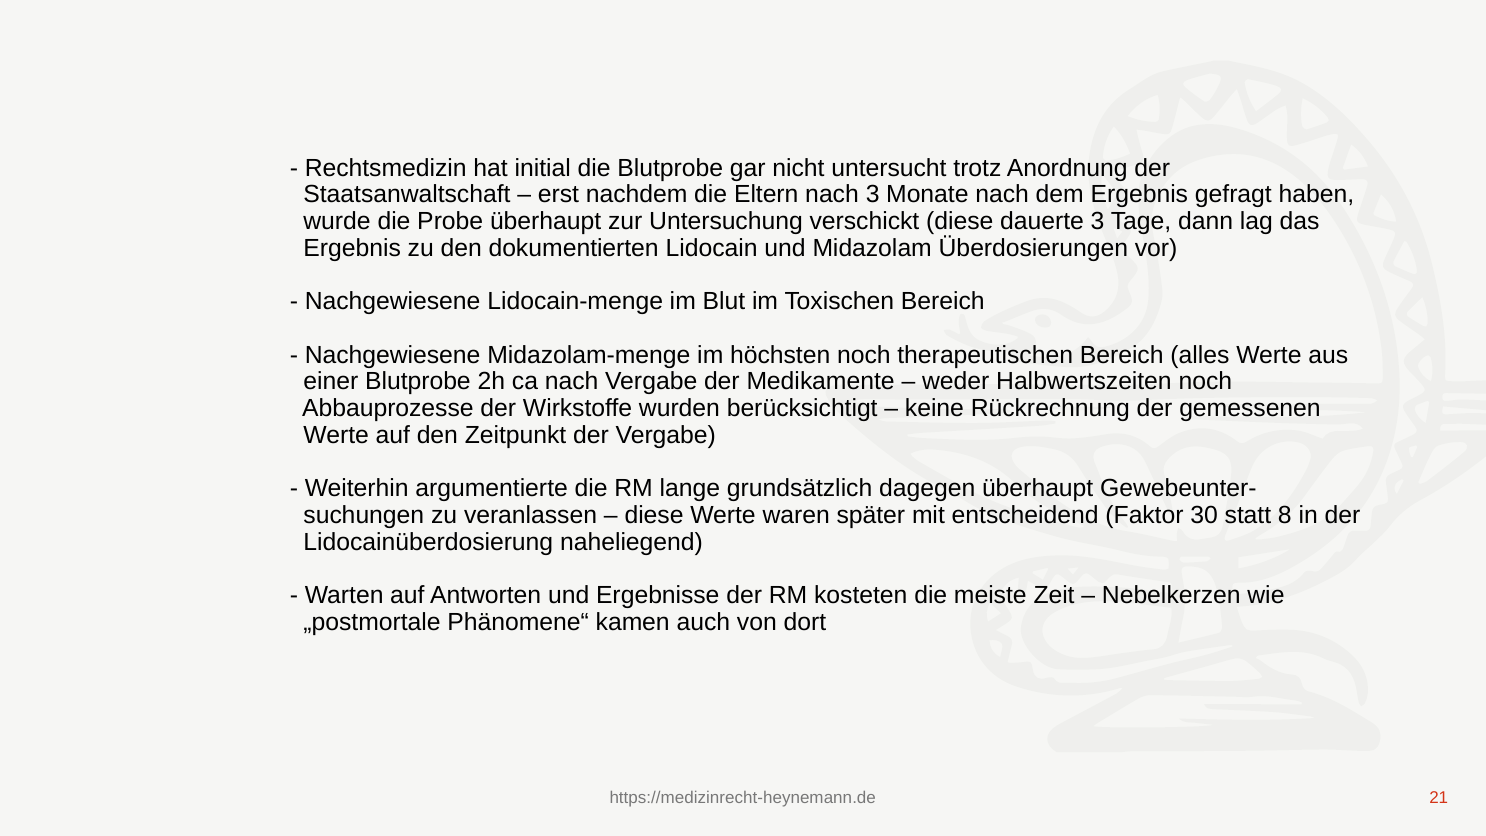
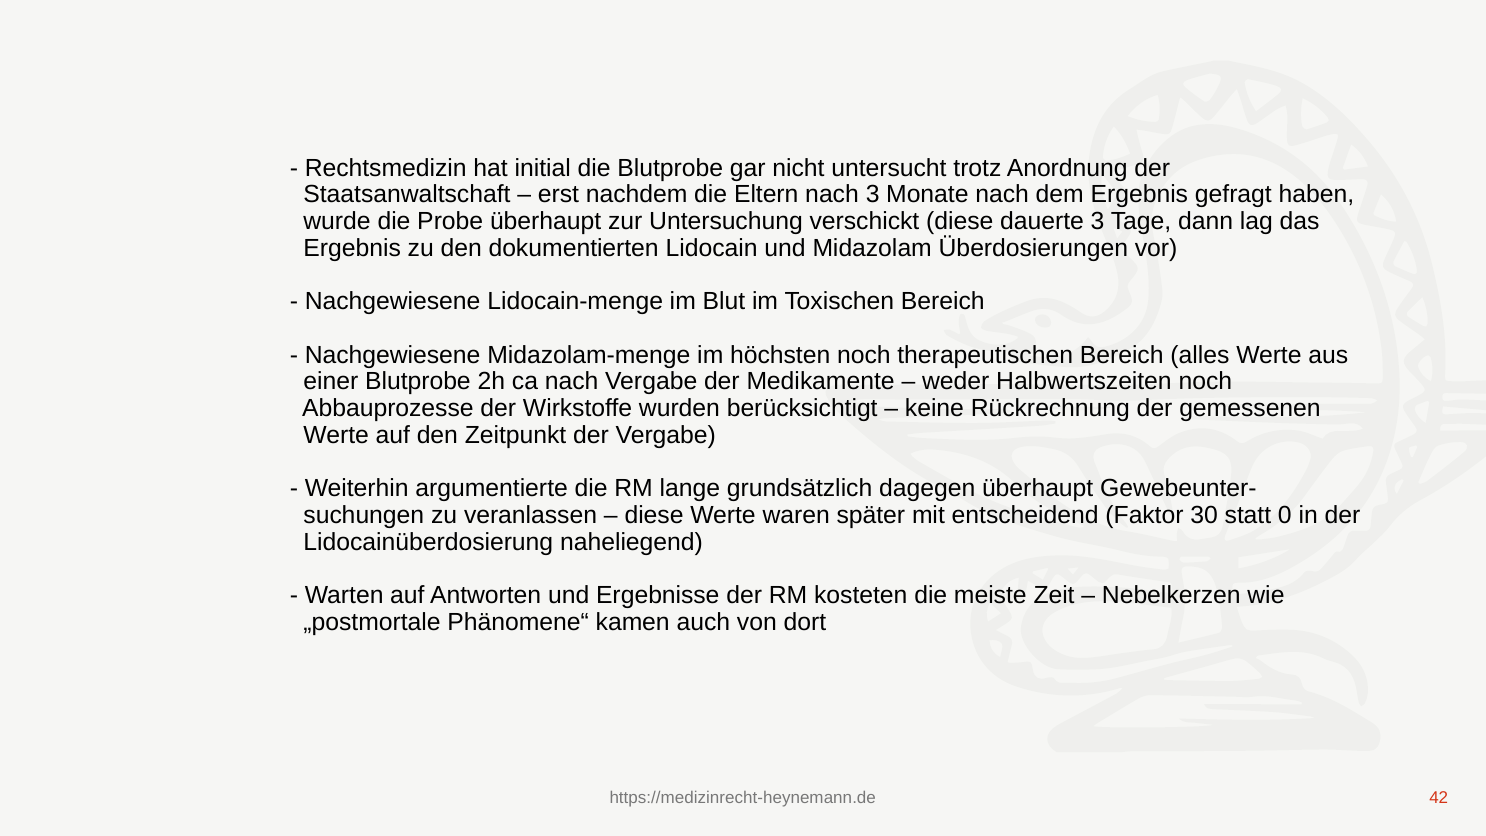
8: 8 -> 0 (1285, 515)
21: 21 -> 42 (1439, 798)
